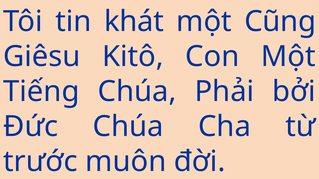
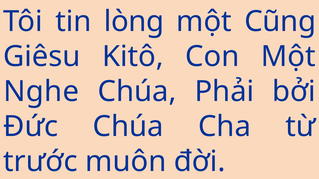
khát: khát -> lòng (134, 22)
Tiếng: Tiếng -> Nghe (41, 92)
